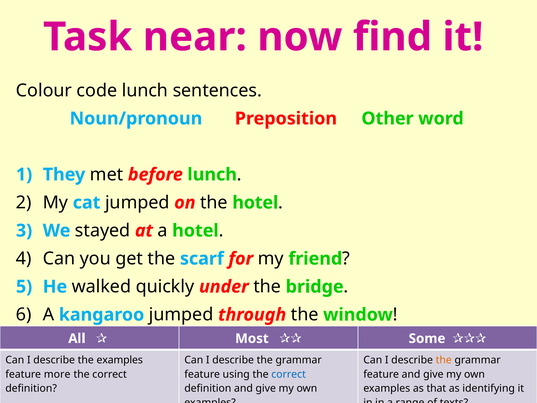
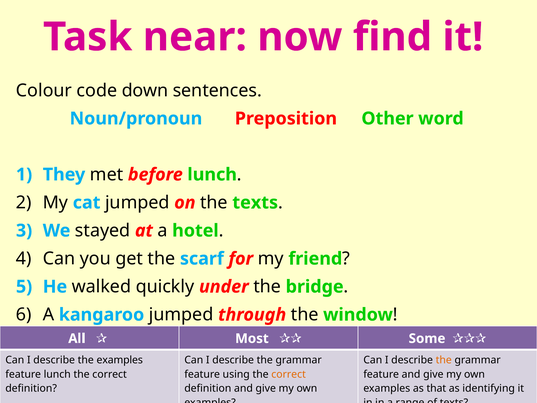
code lunch: lunch -> down (145, 90)
the hotel: hotel -> texts (255, 202)
feature more: more -> lunch (57, 374)
correct colour: blue -> orange (289, 374)
